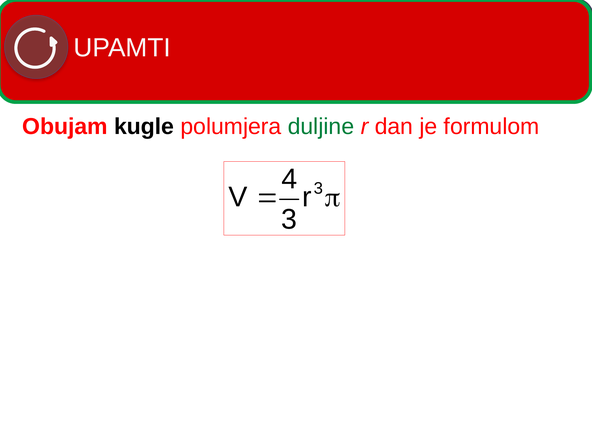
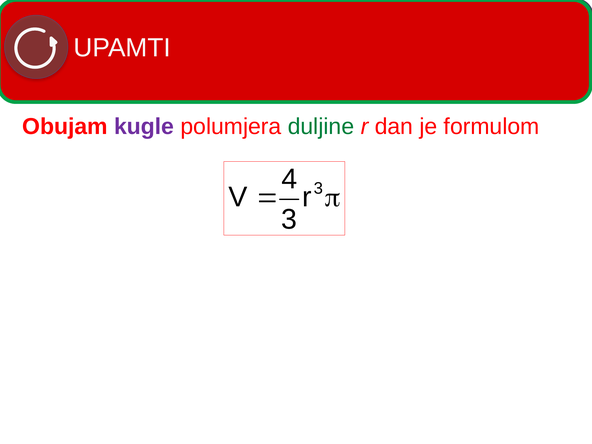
kugle colour: black -> purple (144, 126)
